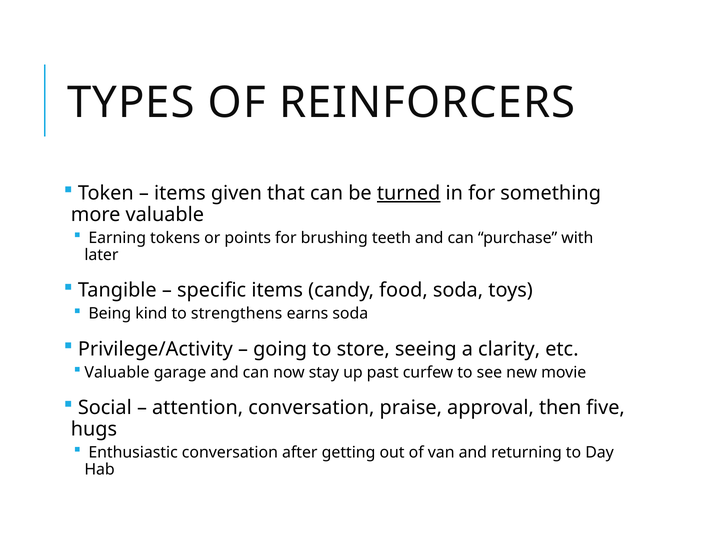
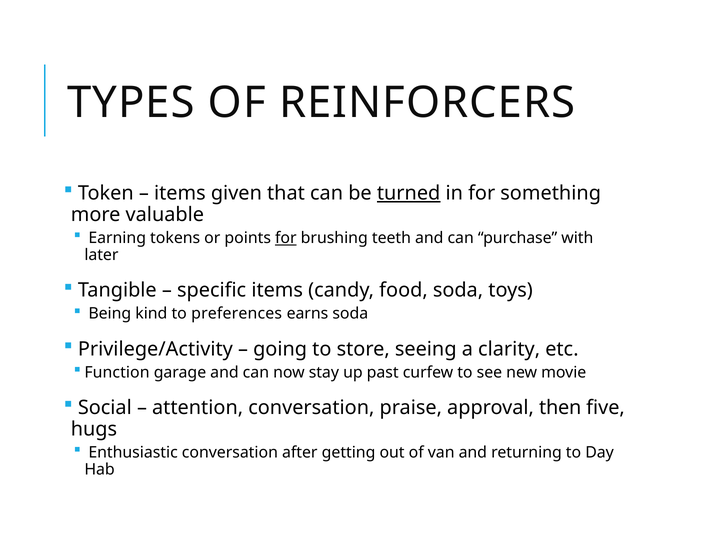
for underline: none -> present (286, 238)
strengthens: strengthens -> preferences (237, 313)
Valuable: Valuable -> Function (117, 372)
